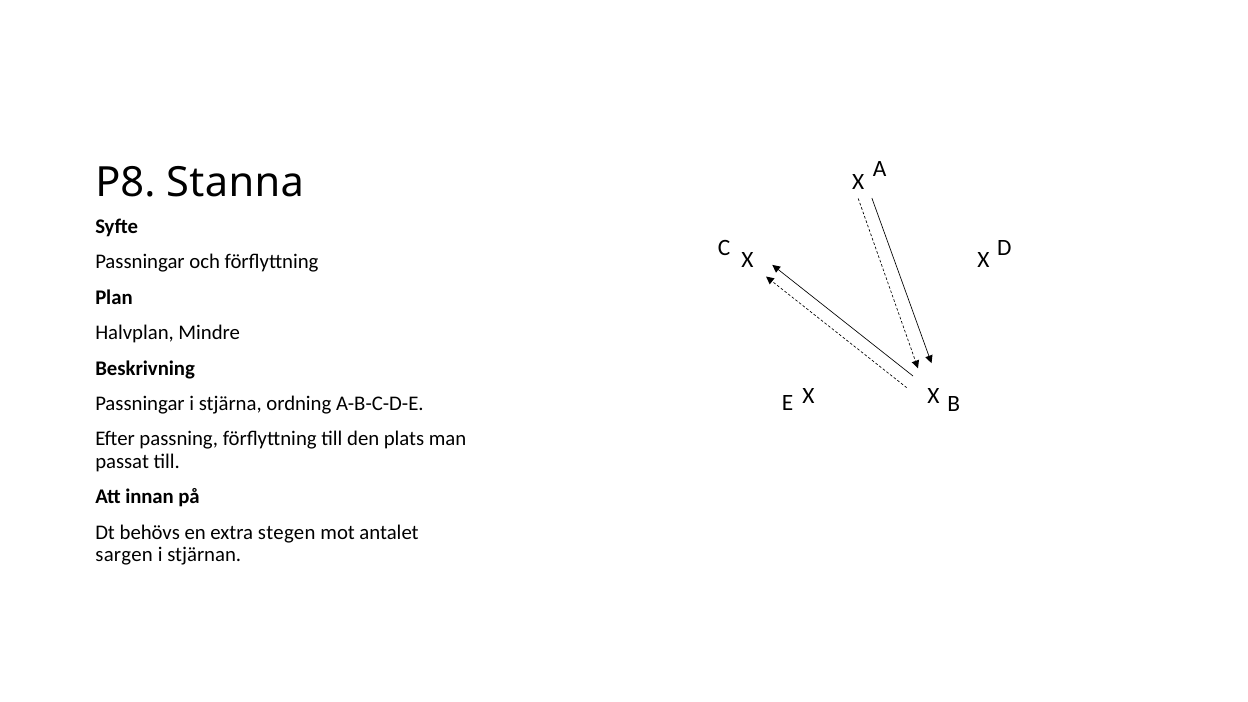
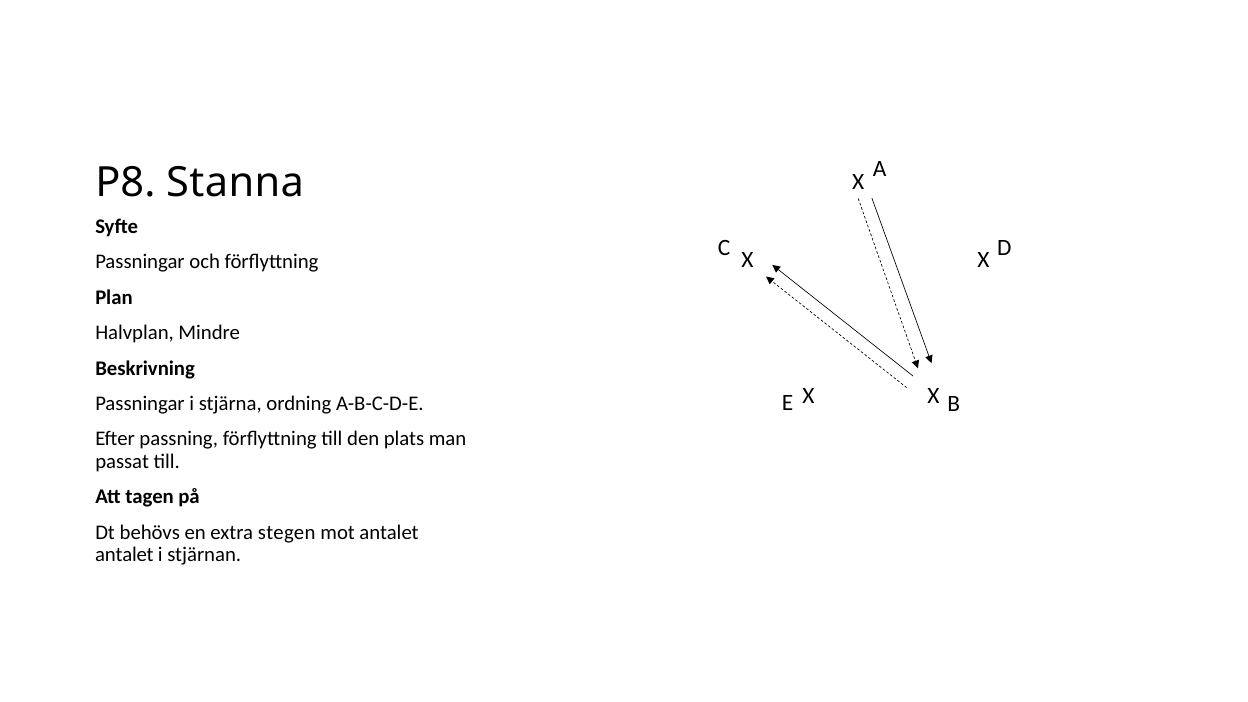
innan: innan -> tagen (150, 497)
sargen: sargen -> antalet (124, 555)
